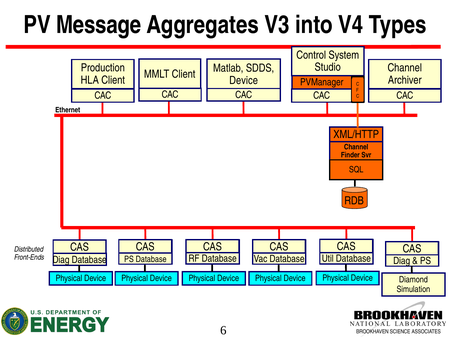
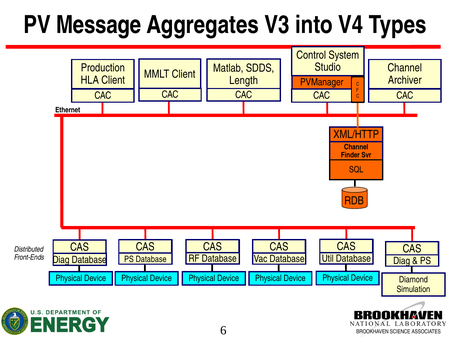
Device: Device -> Length (244, 80)
